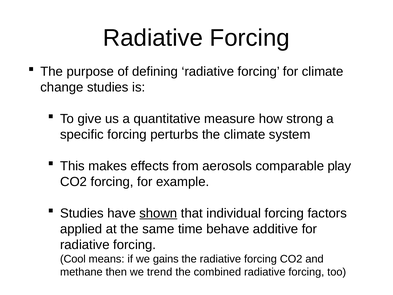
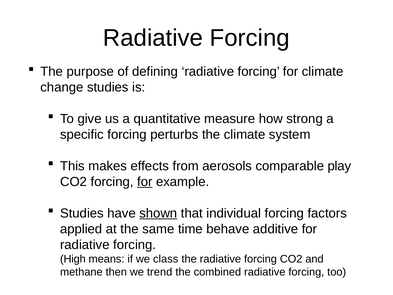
for underline: none -> present (145, 182)
Cool: Cool -> High (73, 259)
gains: gains -> class (166, 259)
